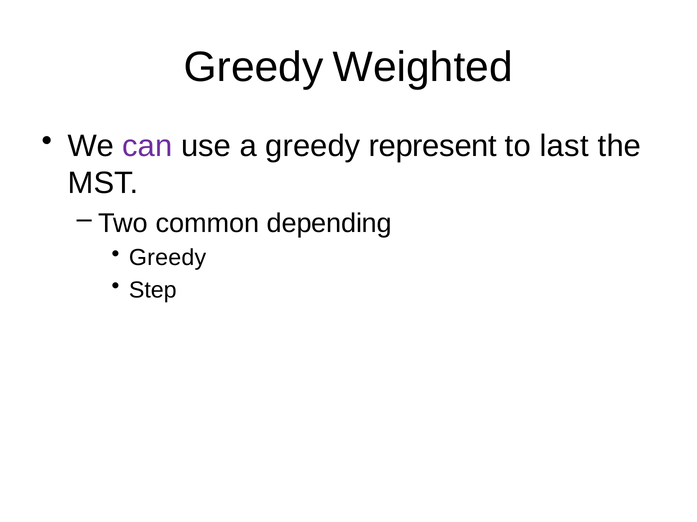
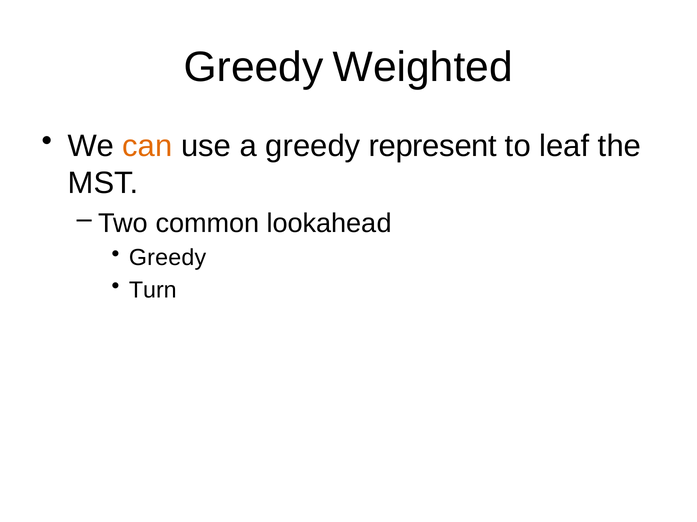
can colour: purple -> orange (147, 146)
last: last -> leaf (564, 146)
depending: depending -> lookahead (329, 223)
Step: Step -> Turn (153, 291)
